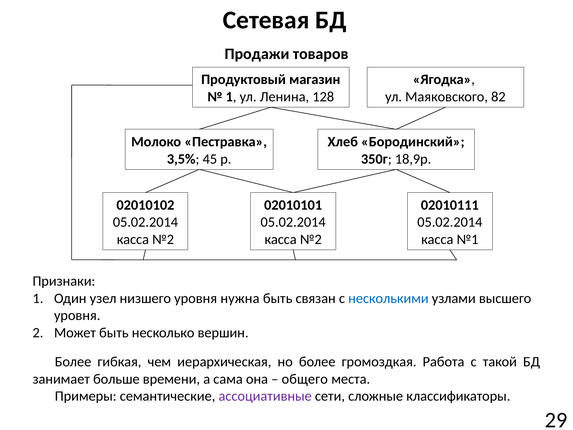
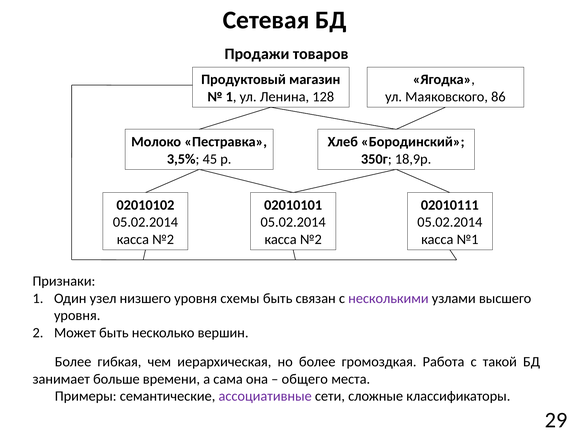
82: 82 -> 86 (498, 97)
нужна: нужна -> схемы (240, 298)
несколькими colour: blue -> purple (388, 298)
